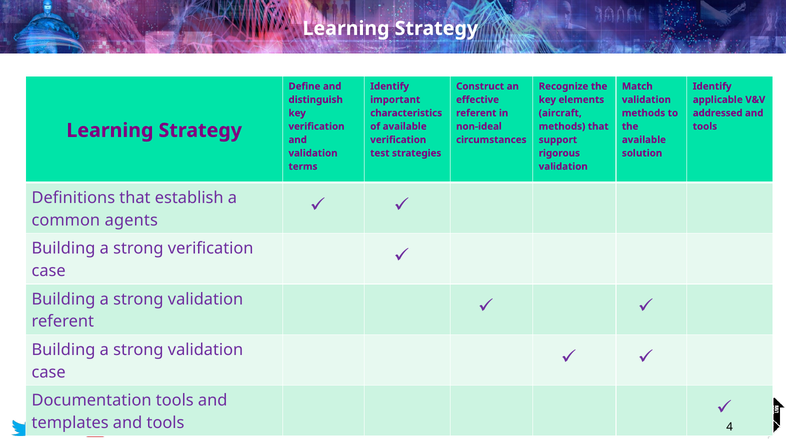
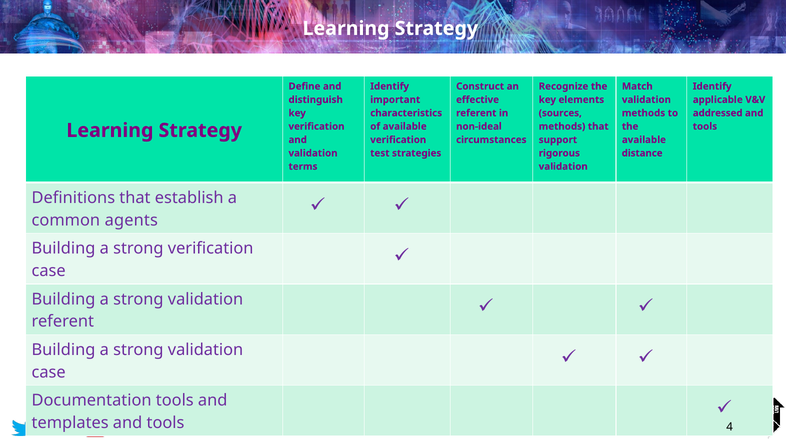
aircraft: aircraft -> sources (560, 113)
solution: solution -> distance (642, 153)
